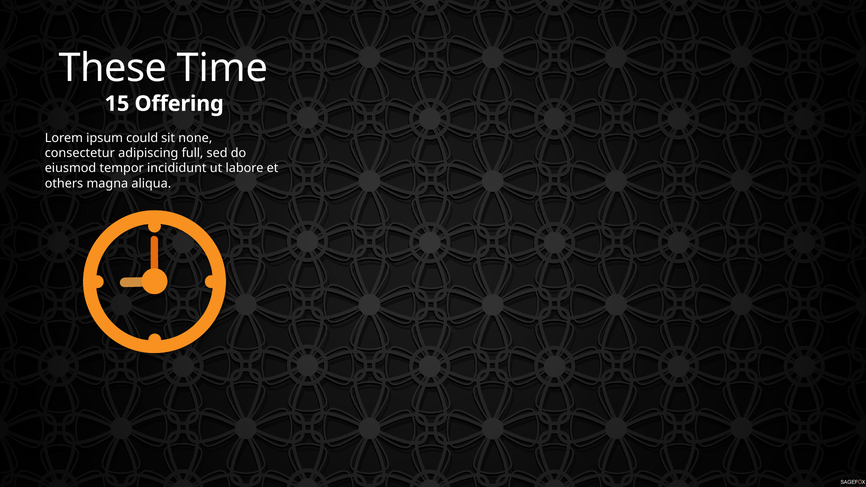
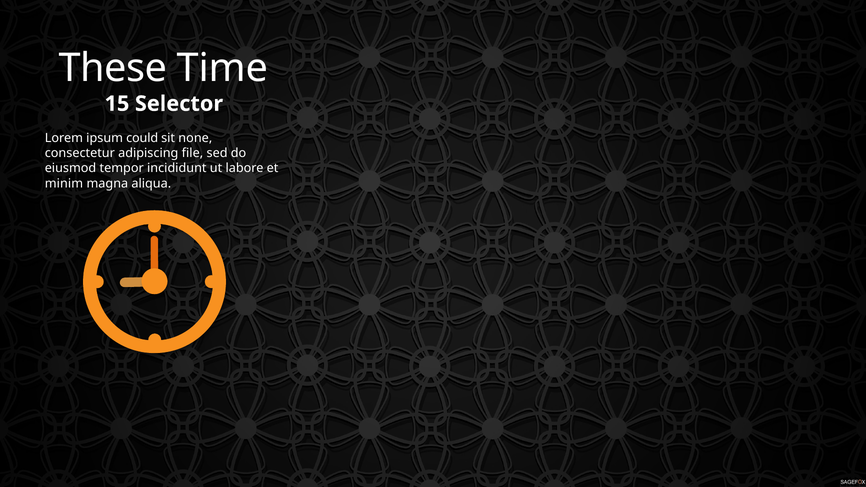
Offering: Offering -> Selector (179, 104)
full: full -> file (192, 153)
others: others -> minim (64, 183)
